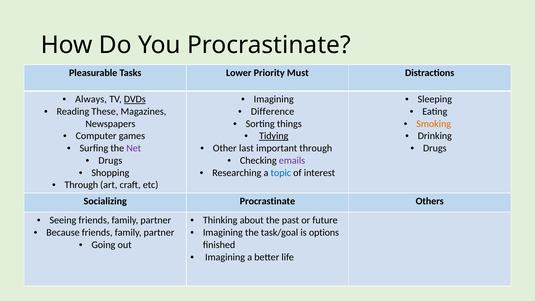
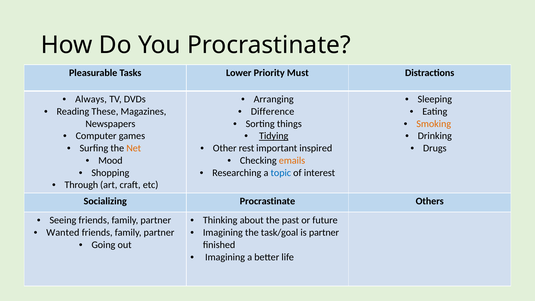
DVDs underline: present -> none (135, 99)
Imagining: Imagining -> Arranging (274, 99)
Net colour: purple -> orange (134, 148)
last: last -> rest (246, 148)
important through: through -> inspired (316, 148)
Drugs: Drugs -> Mood (110, 160)
emails colour: purple -> orange (292, 160)
Because: Because -> Wanted (63, 233)
is options: options -> partner (324, 233)
